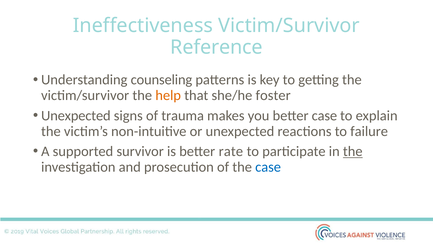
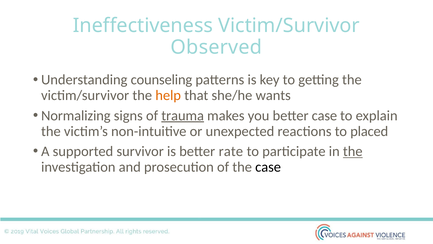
Reference: Reference -> Observed (216, 47)
foster: foster -> wants (273, 95)
Unexpected: Unexpected -> Normalizing (76, 115)
trauma underline: none -> present (183, 115)
failure: failure -> placed (369, 131)
case colour: blue -> black (268, 167)
